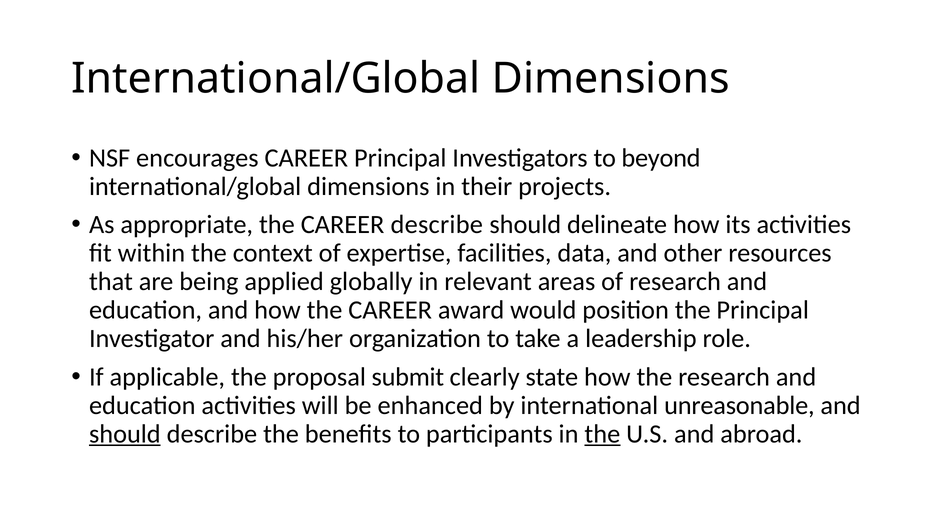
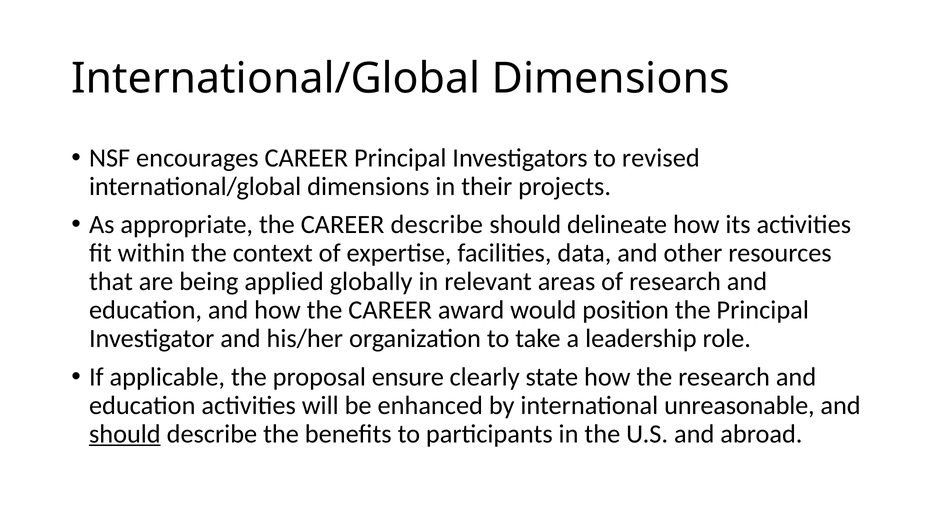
beyond: beyond -> revised (661, 158)
submit: submit -> ensure (408, 377)
the underline: present -> none (602, 434)
